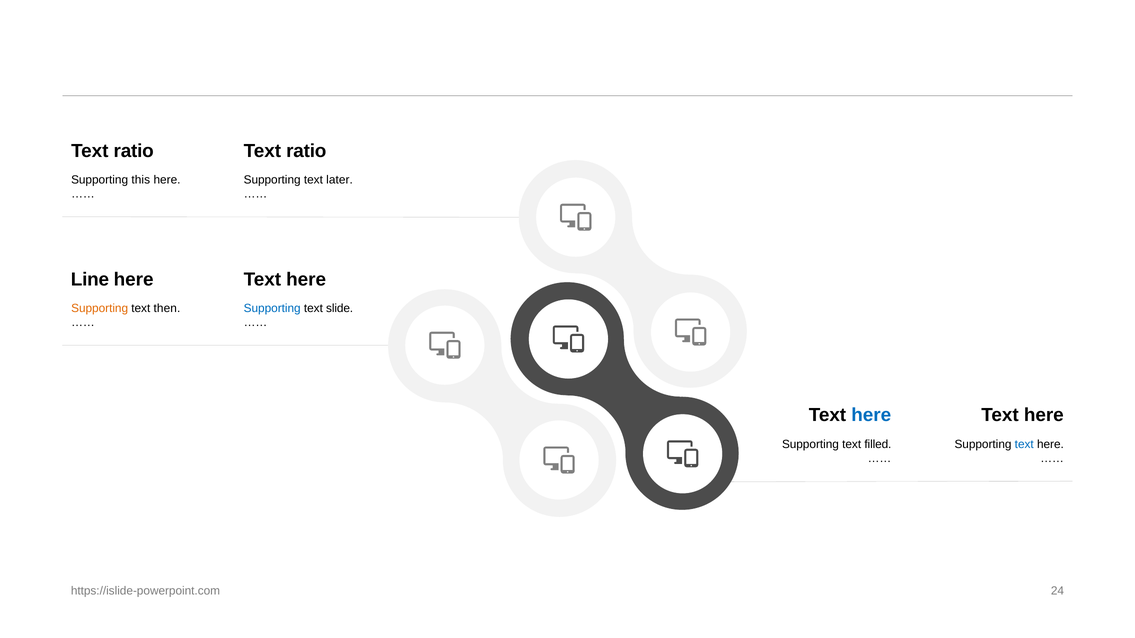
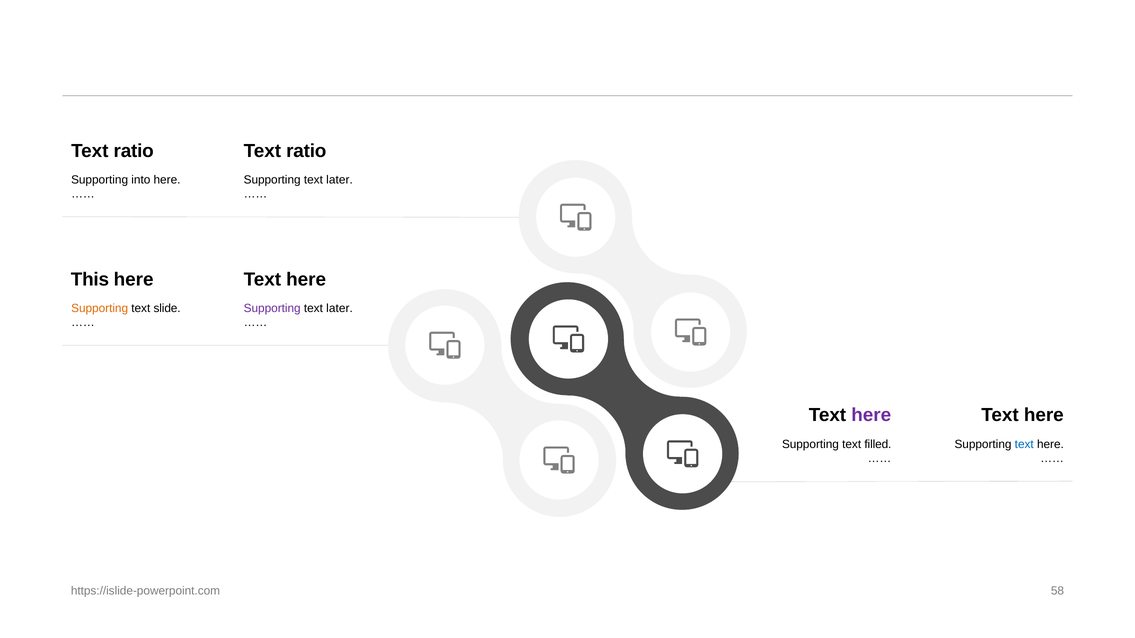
this: this -> into (141, 180)
Line: Line -> This (90, 279)
then: then -> slide (167, 309)
Supporting colour: blue -> purple (272, 309)
slide: slide -> later (340, 309)
here colour: blue -> purple (871, 415)
24: 24 -> 58 (1057, 591)
